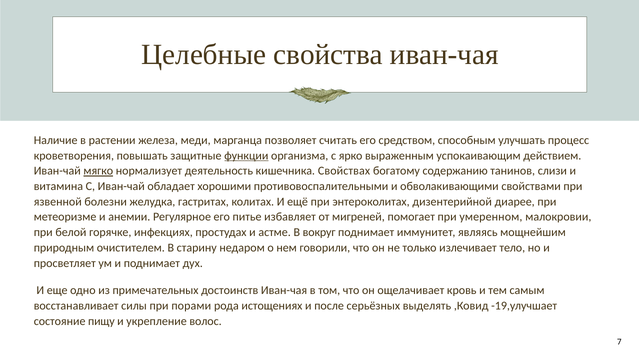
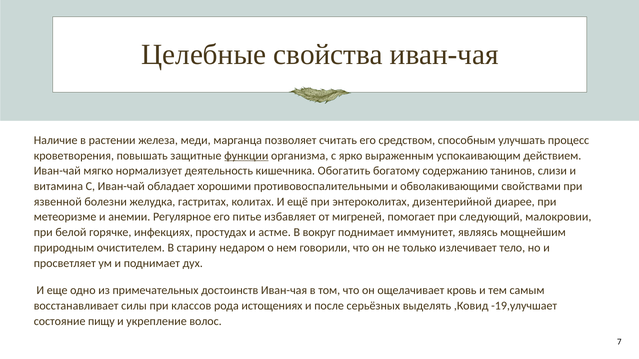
мягко underline: present -> none (98, 171)
Свойствах: Свойствах -> Обогатить (344, 171)
умеренном: умеренном -> следующий (491, 217)
порами: порами -> классов (191, 306)
